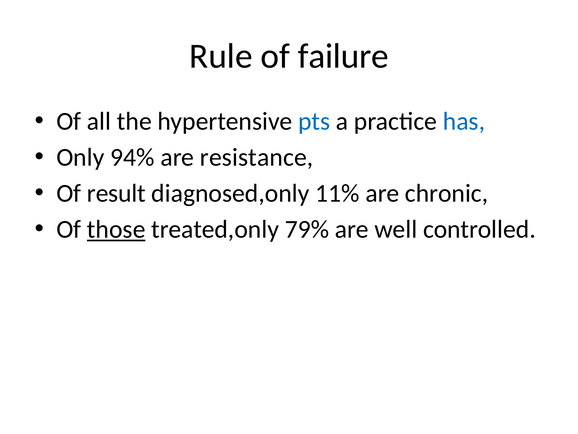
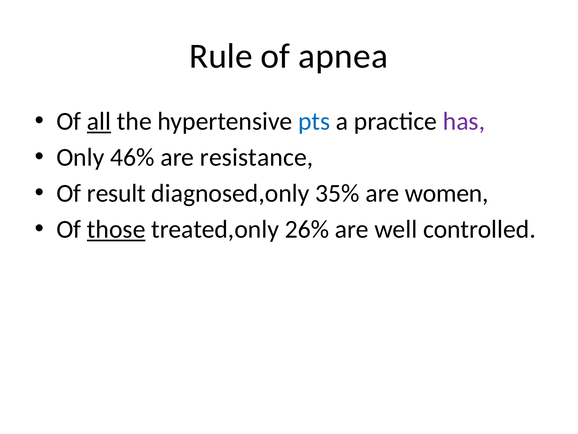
failure: failure -> apnea (343, 56)
all underline: none -> present (99, 121)
has colour: blue -> purple (464, 121)
94%: 94% -> 46% (132, 157)
11%: 11% -> 35% (337, 193)
chronic: chronic -> women (447, 193)
79%: 79% -> 26% (307, 229)
